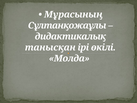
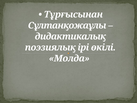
Мұрасының: Мұрасының -> Тұрғысынан (73, 14)
танысқан: танысқан -> поэзиялық (50, 47)
